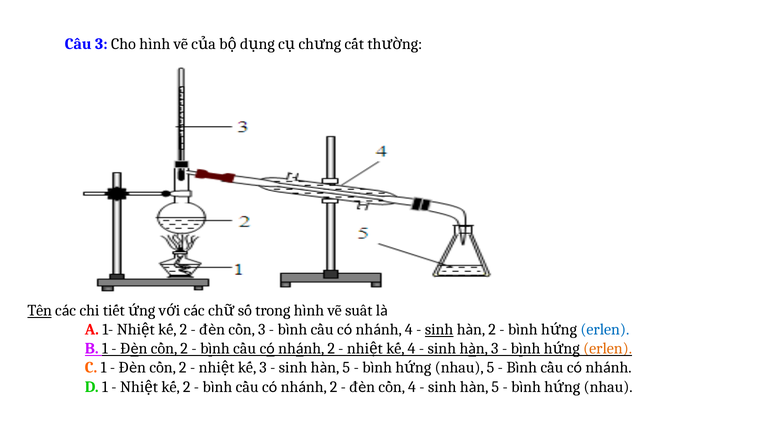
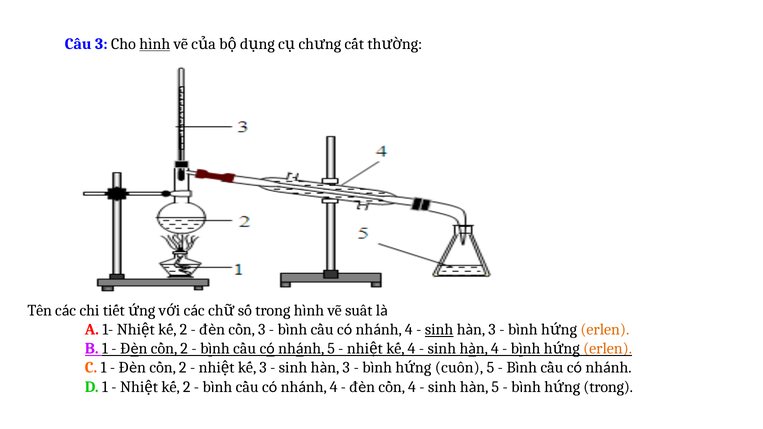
hình underline: none -> present (155, 44)
Tên underline: present -> none (40, 311)
hàn 2: 2 -> 3 (492, 330)
erlen colour: blue -> orange (605, 330)
2: 2 -> 5 (331, 349)
3: 3 -> 4 (495, 349)
5: 5 -> 3 (346, 368)
nhau: nhau -> cuốn (459, 368)
2: 2 -> 4 (334, 387)
nhau: nhau -> trong (608, 387)
